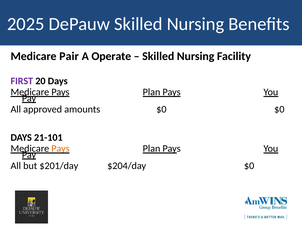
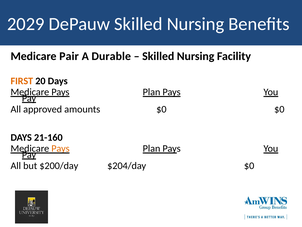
2025: 2025 -> 2029 (26, 24)
Operate: Operate -> Durable (111, 56)
FIRST colour: purple -> orange (22, 81)
21-101: 21-101 -> 21-160 (48, 137)
$201/day: $201/day -> $200/day (59, 165)
